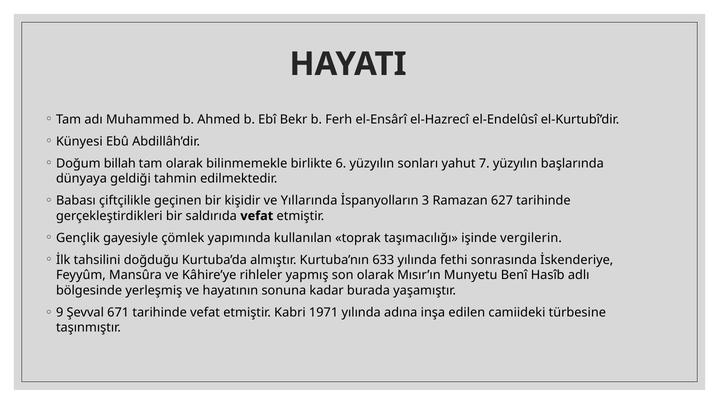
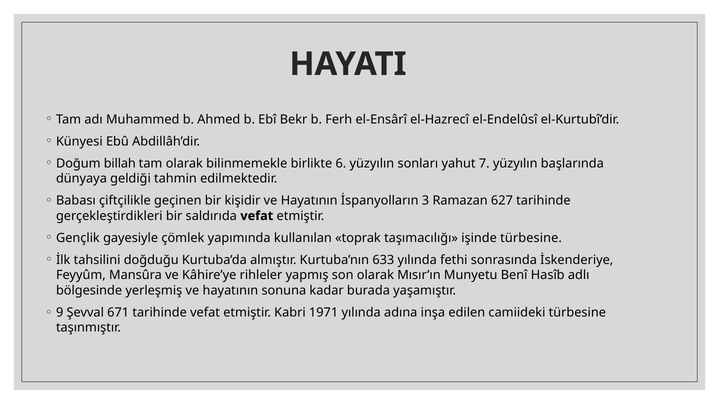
kişidir ve Yıllarında: Yıllarında -> Hayatının (309, 201)
işinde vergilerin: vergilerin -> türbesine (531, 238)
